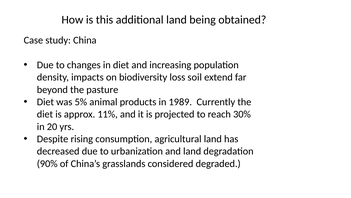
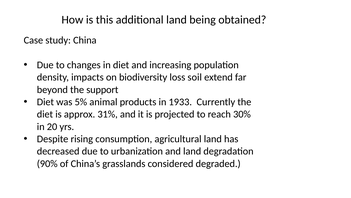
pasture: pasture -> support (102, 89)
1989: 1989 -> 1933 (180, 102)
11%: 11% -> 31% (108, 114)
